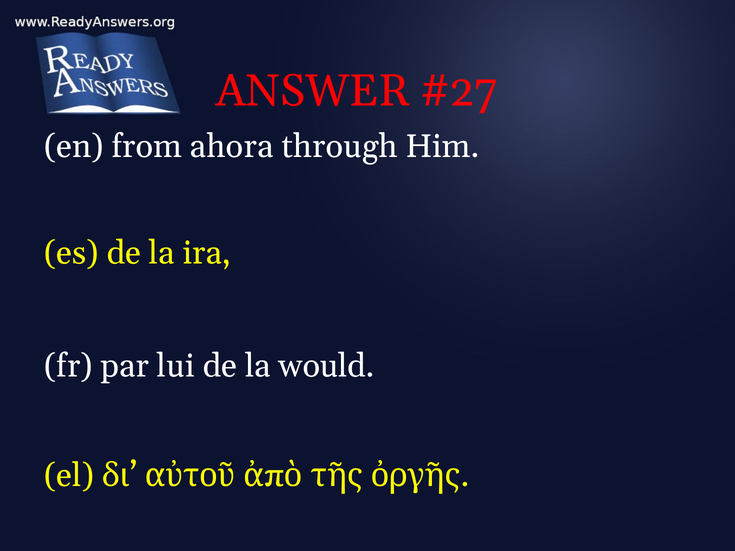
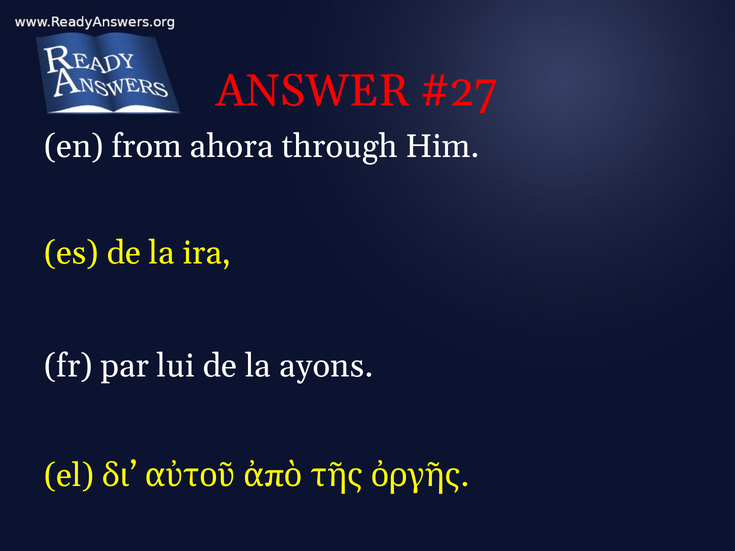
would: would -> ayons (326, 366)
